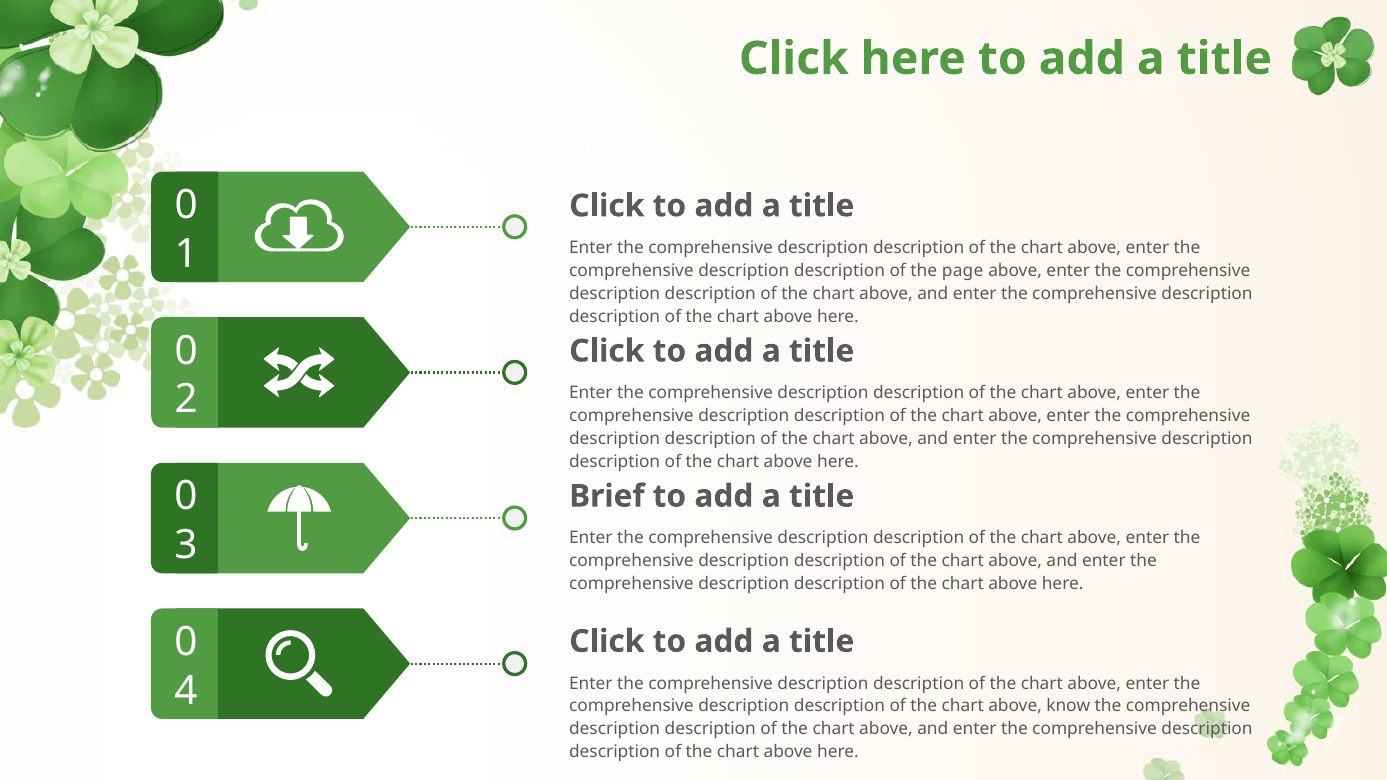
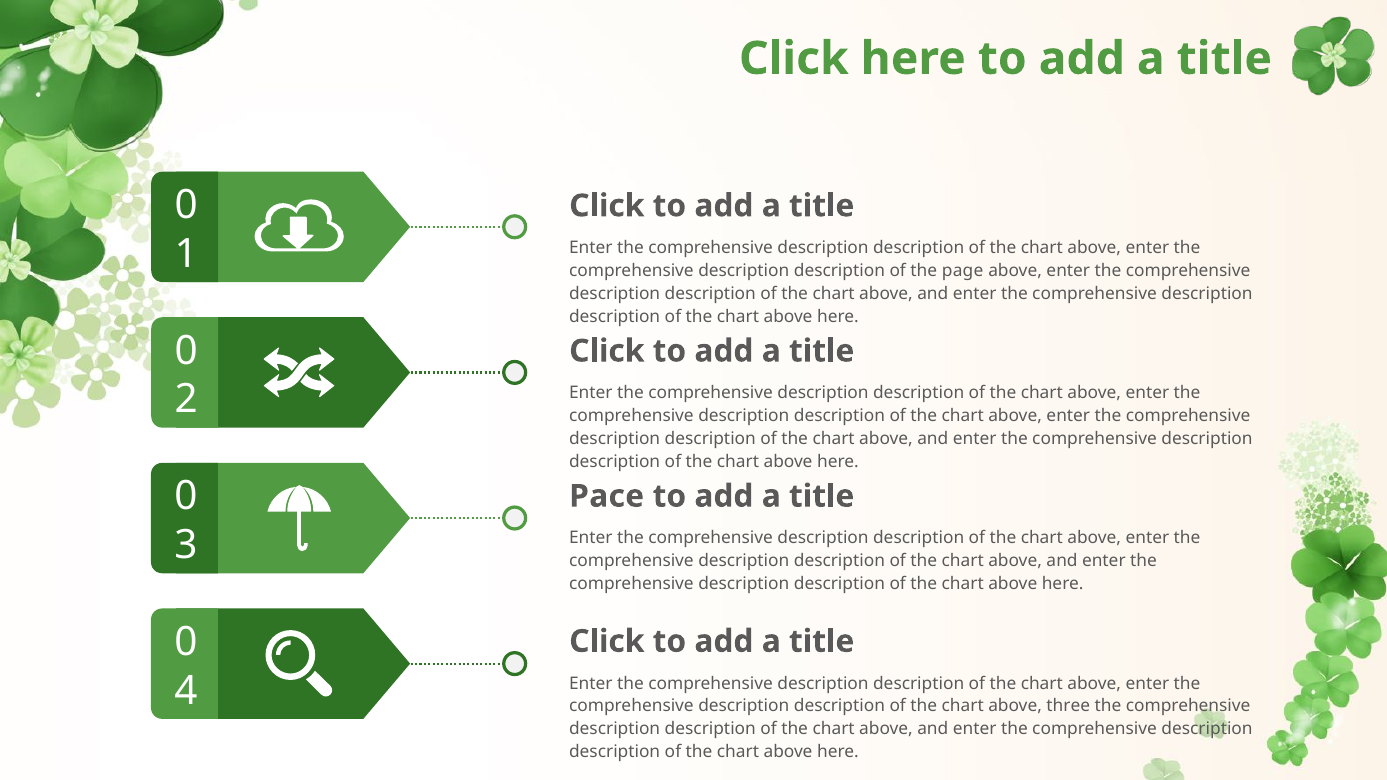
Brief: Brief -> Pace (607, 496)
know: know -> three (1068, 706)
